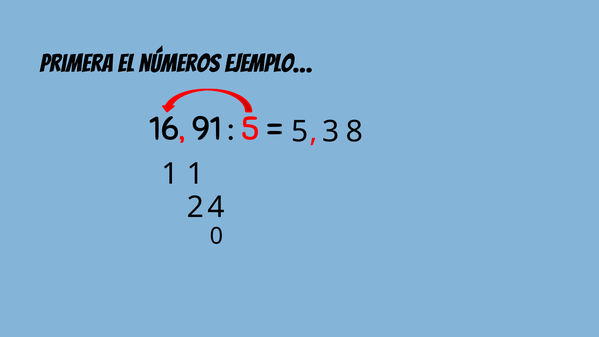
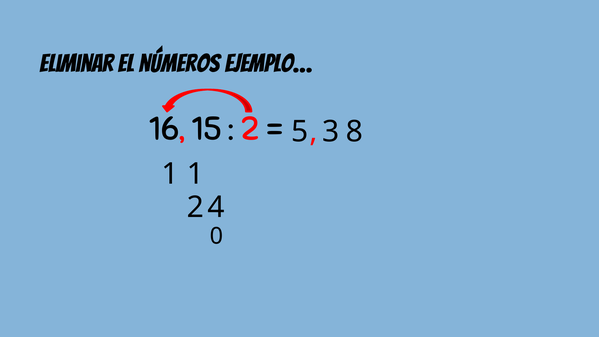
Primera: Primera -> Eliminar (76, 64)
91: 91 -> 15 (207, 129)
5: 5 -> 2 (250, 129)
